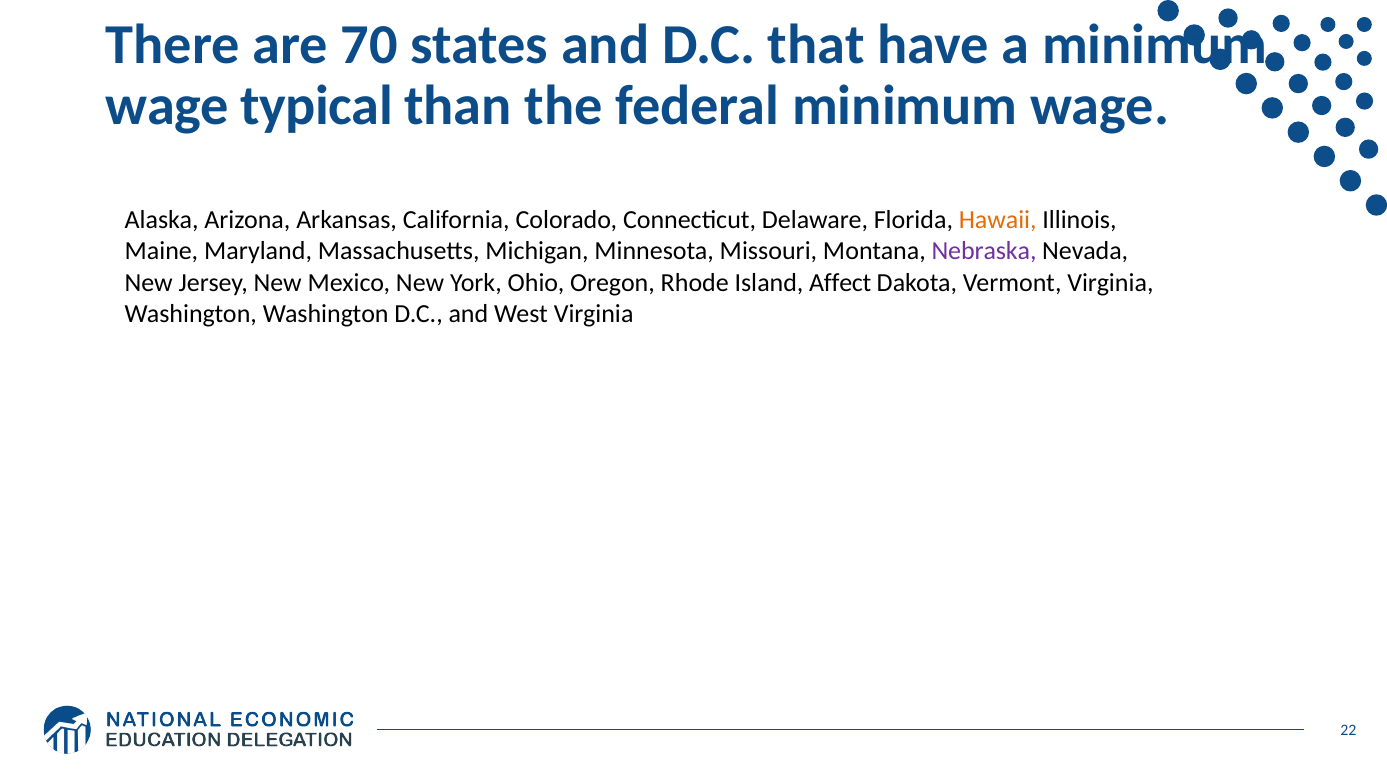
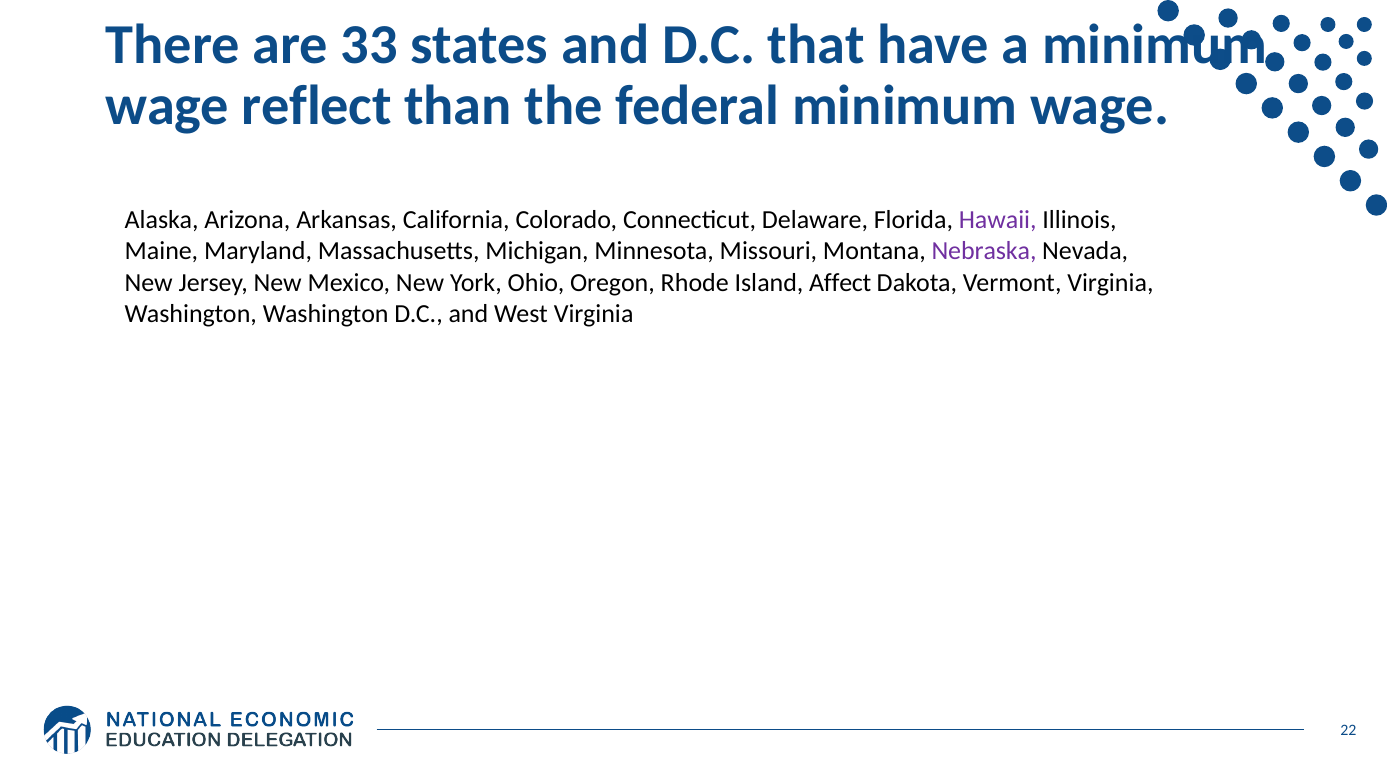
70: 70 -> 33 (369, 45)
typical: typical -> reflect (317, 105)
Hawaii colour: orange -> purple (998, 220)
